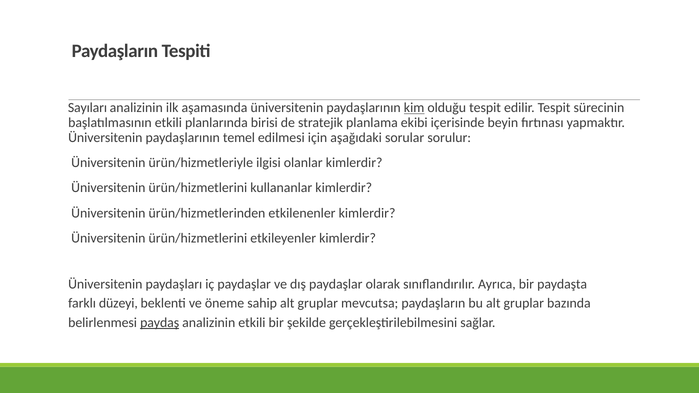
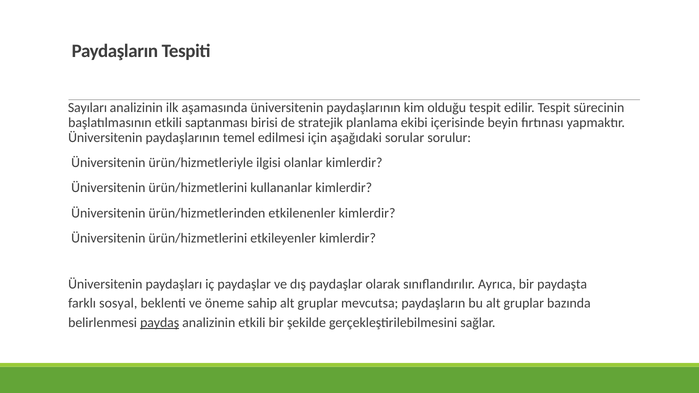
kim underline: present -> none (414, 108)
planlarında: planlarında -> saptanması (216, 123)
düzeyi: düzeyi -> sosyal (118, 303)
